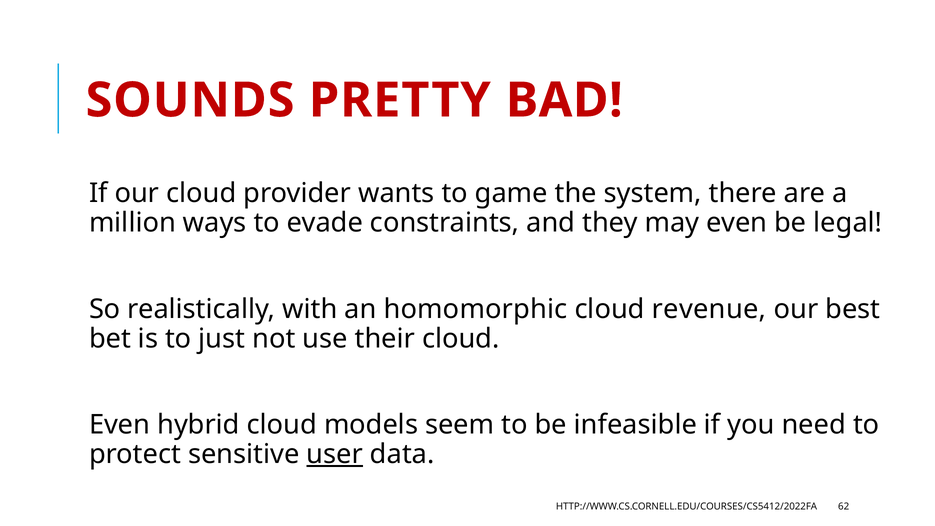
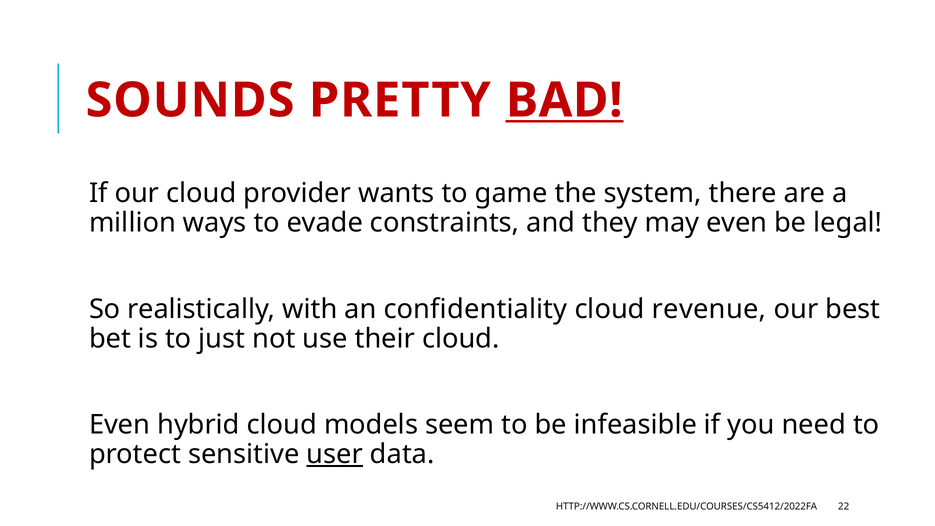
BAD underline: none -> present (564, 100)
homomorphic: homomorphic -> confidentiality (475, 309)
62: 62 -> 22 (844, 507)
